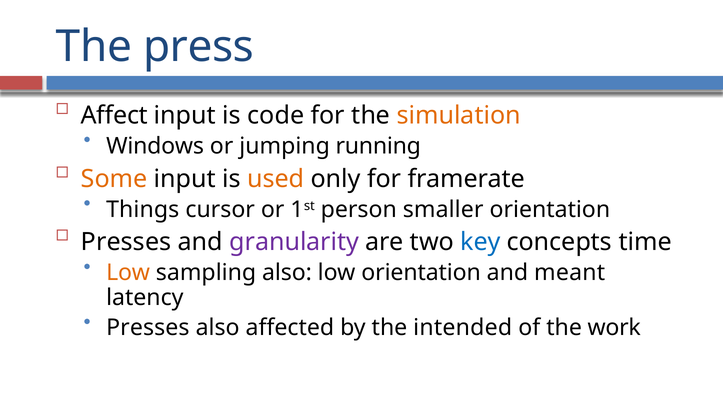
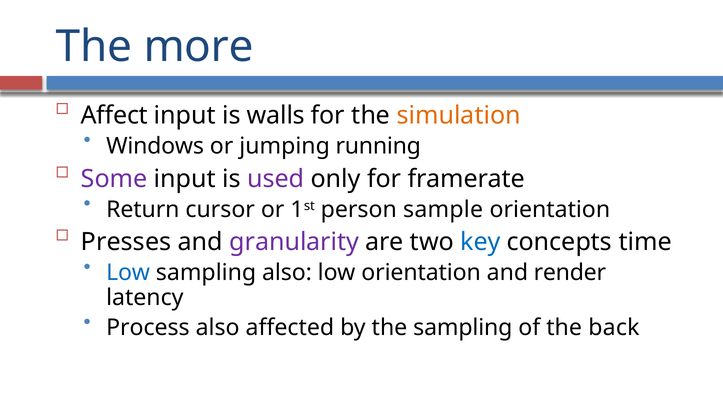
press: press -> more (199, 47)
code: code -> walls (276, 115)
Some colour: orange -> purple (114, 179)
used colour: orange -> purple (276, 179)
Things: Things -> Return (143, 209)
smaller: smaller -> sample (443, 209)
Low colour: orange -> blue (128, 273)
meant: meant -> render (570, 273)
Presses: Presses -> Process (148, 327)
the intended: intended -> sampling (463, 327)
work: work -> back (614, 327)
